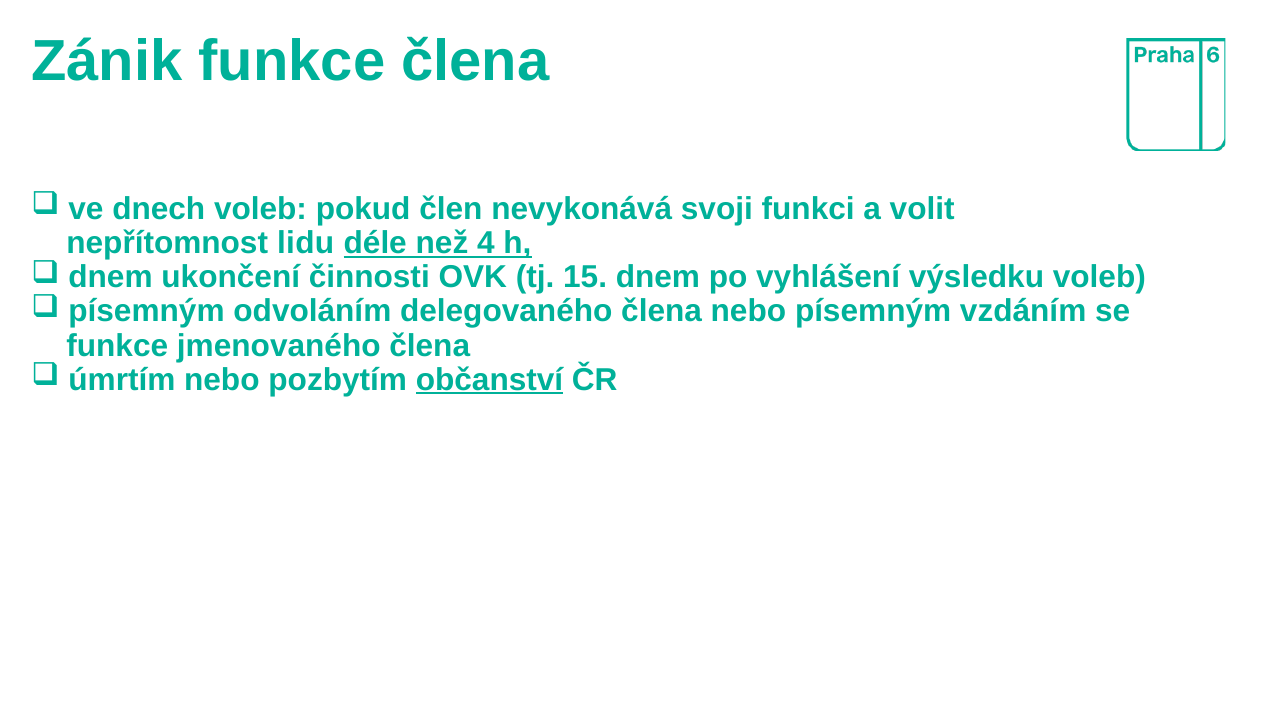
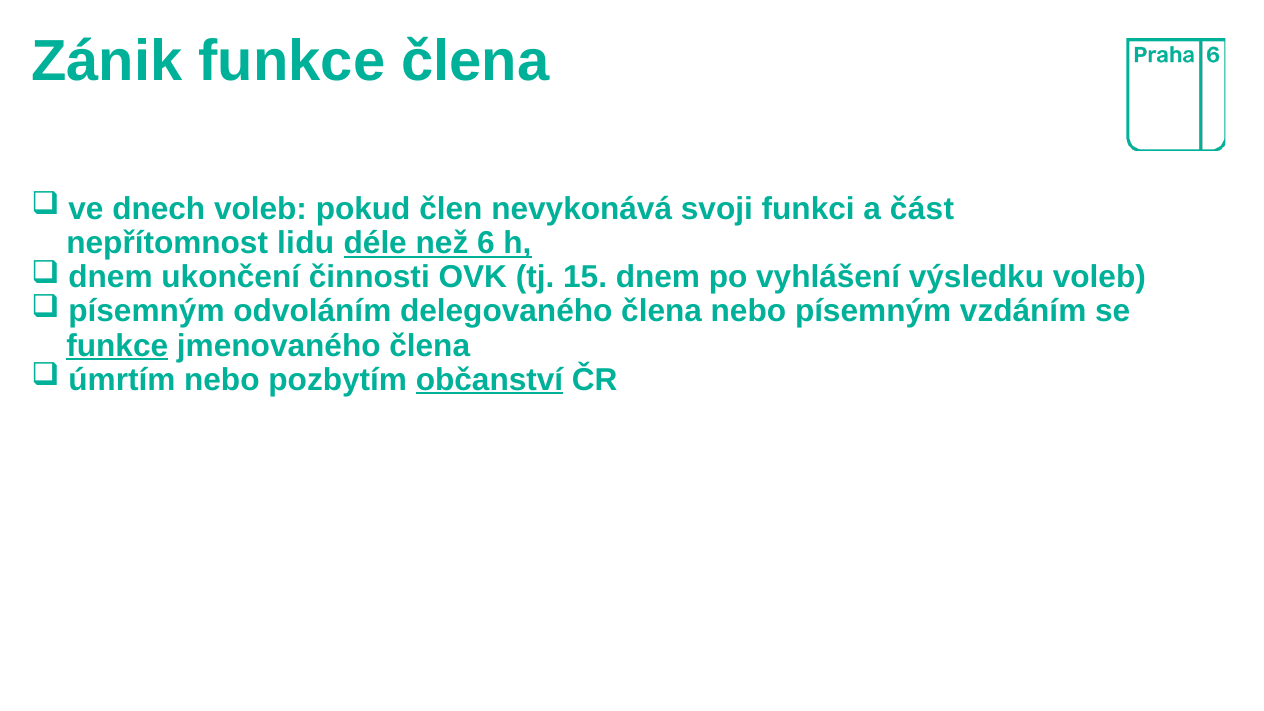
volit: volit -> část (922, 209)
4: 4 -> 6 (486, 243)
funkce underline: none -> present (117, 346)
